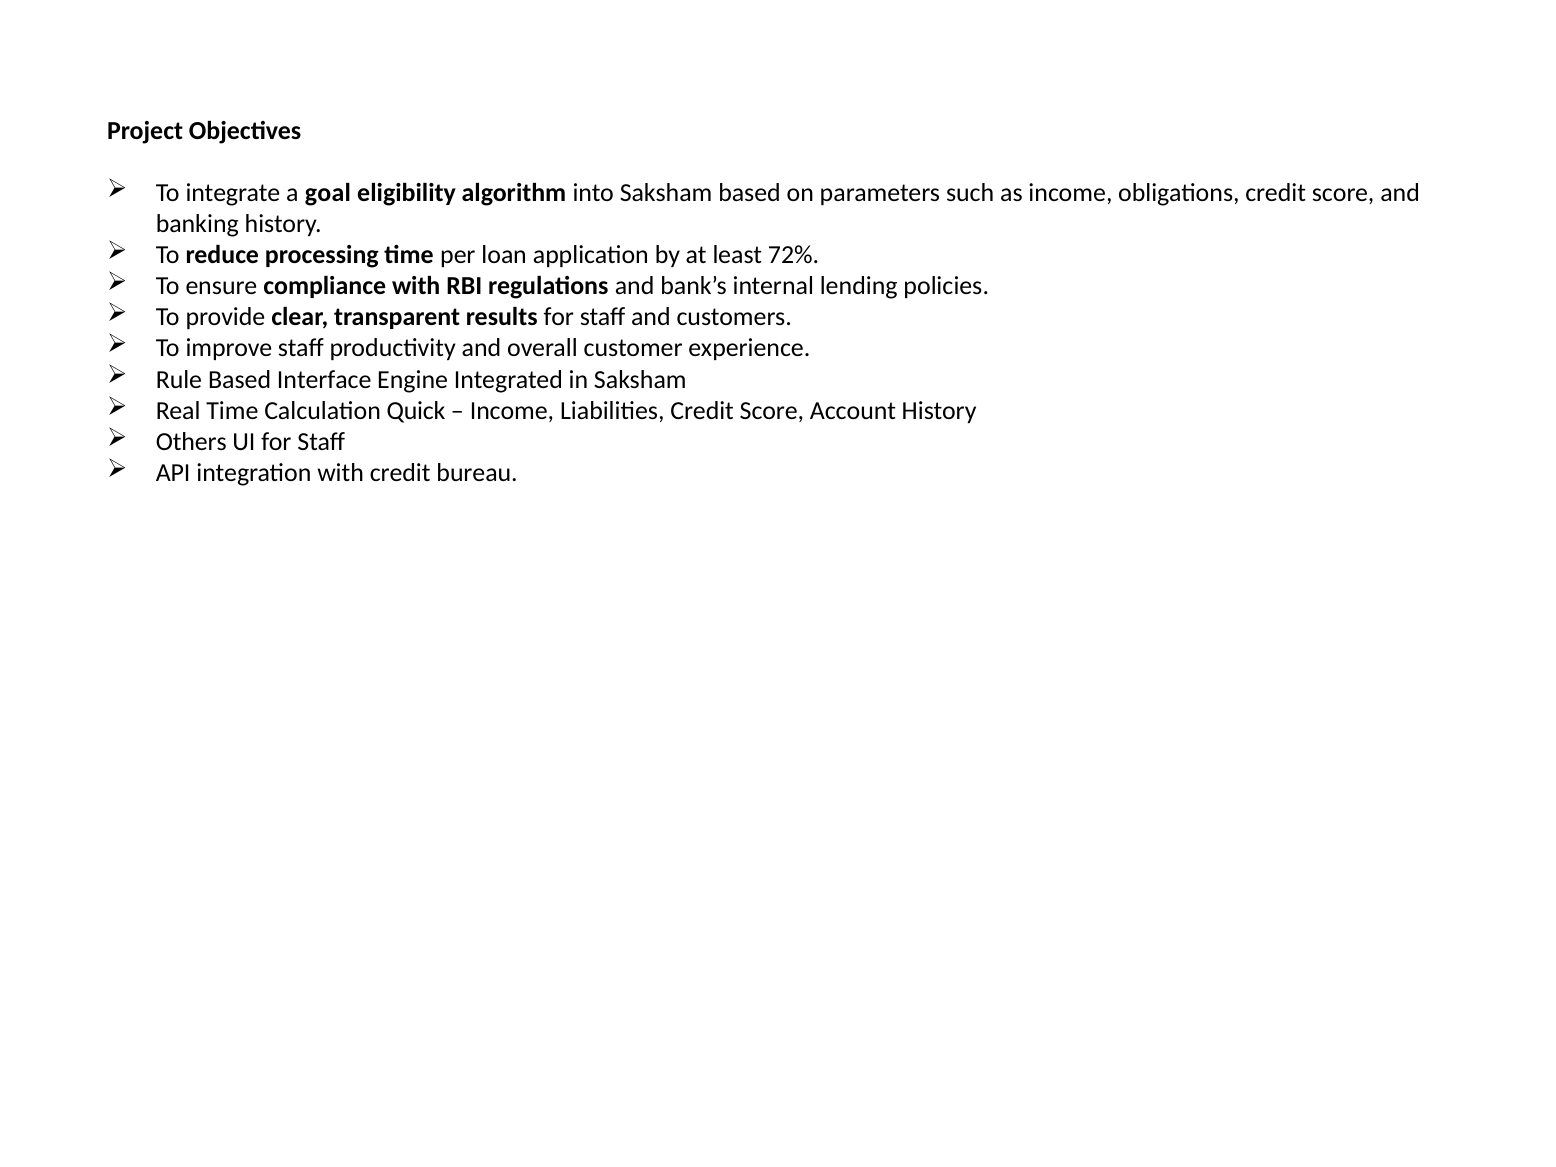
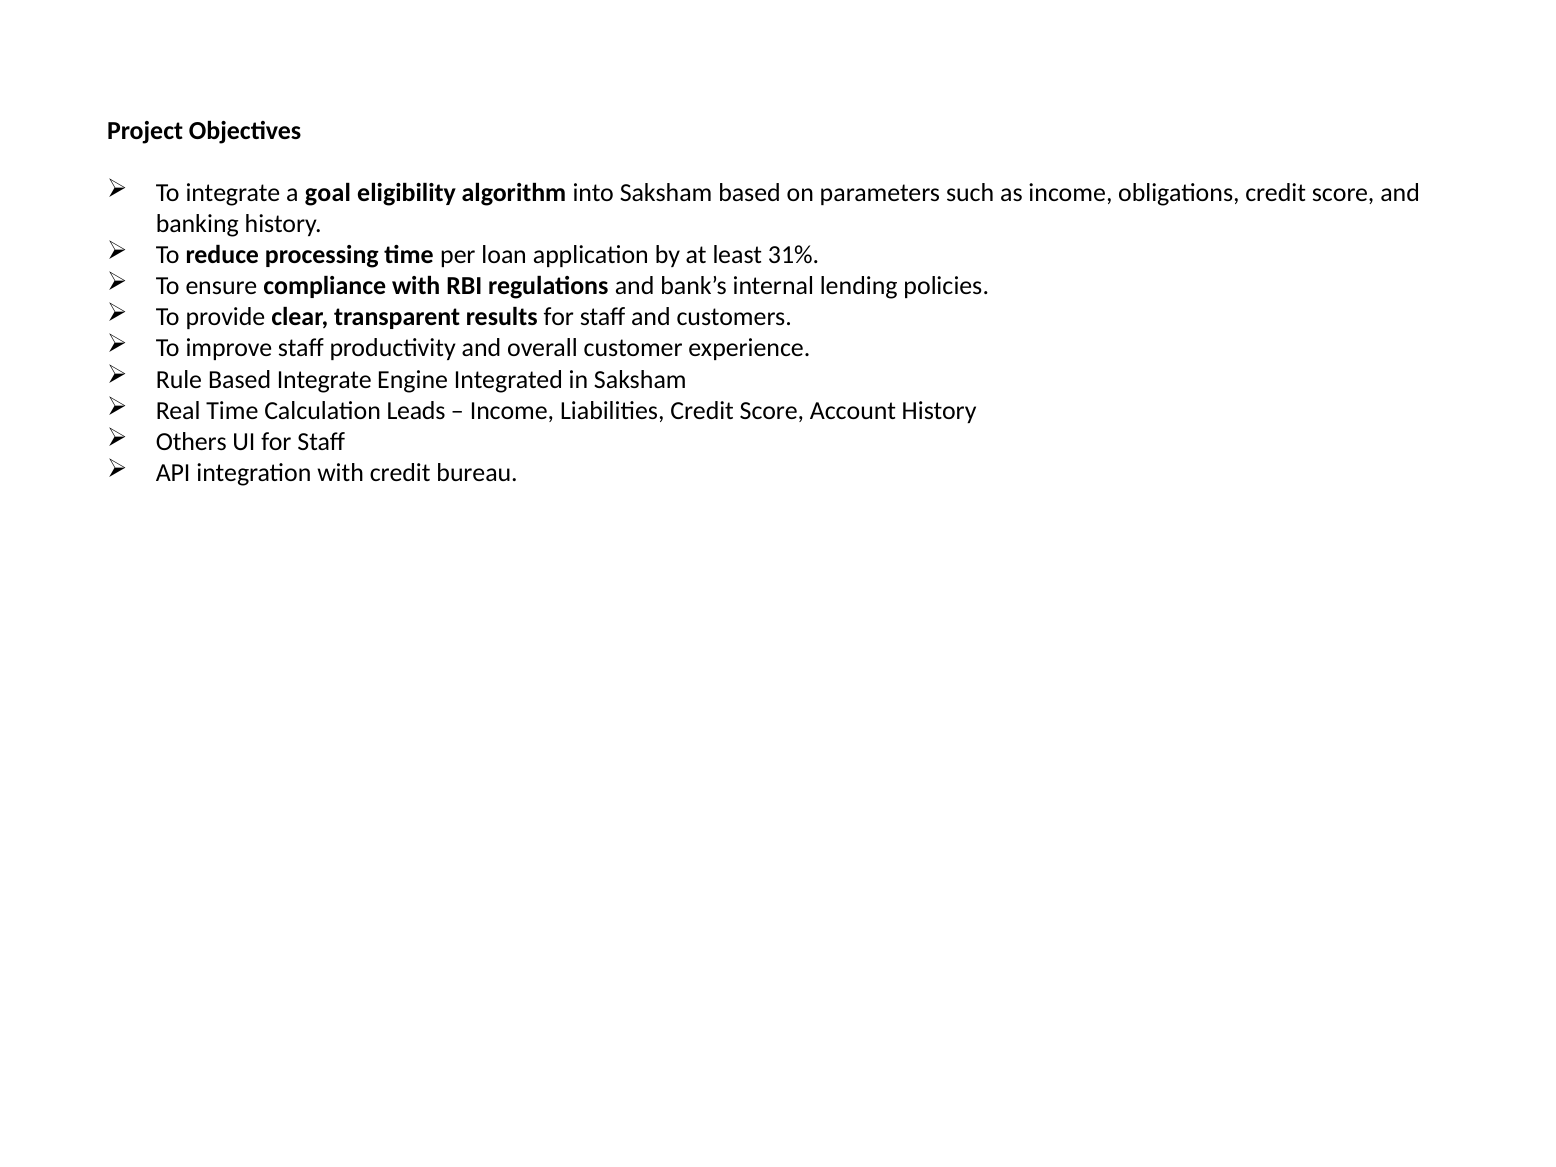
72%: 72% -> 31% (794, 255)
Based Interface: Interface -> Integrate (324, 380)
Quick: Quick -> Leads (416, 411)
